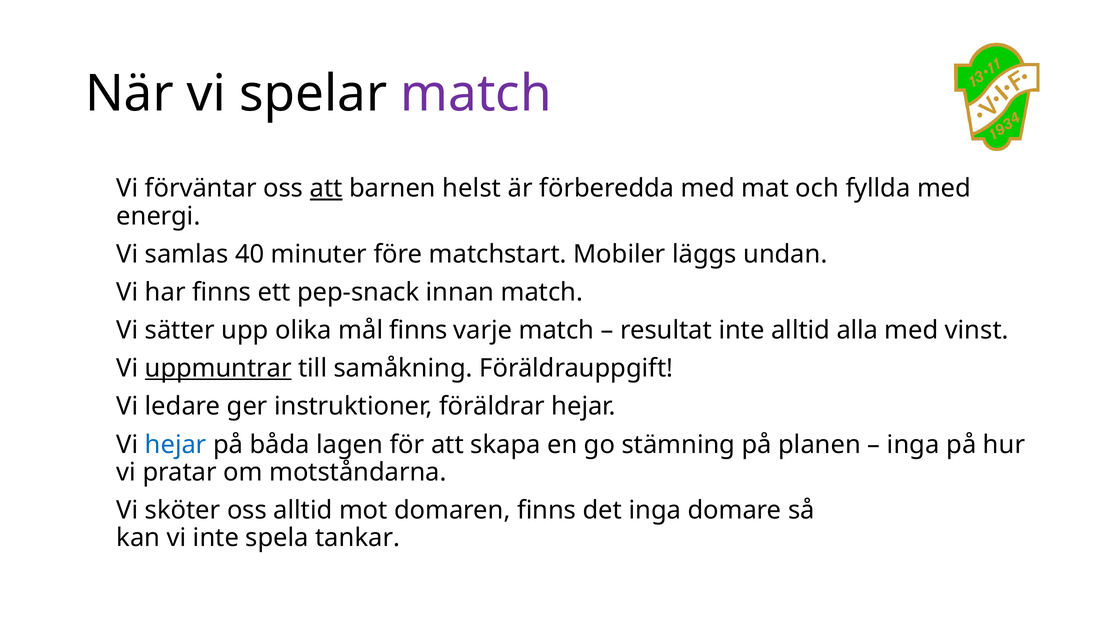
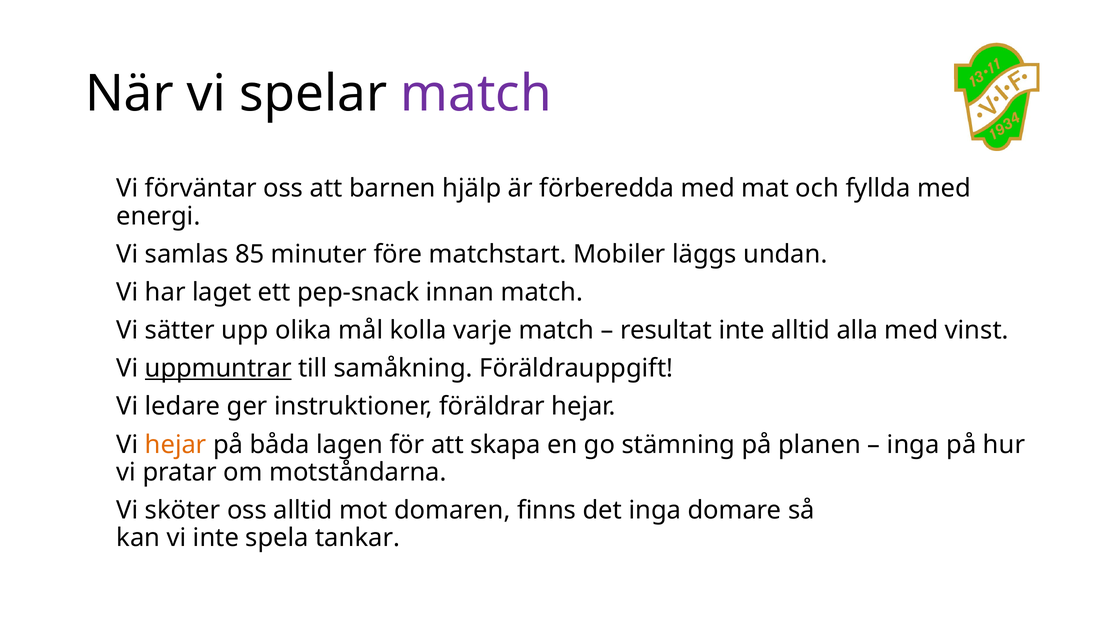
att underline: present -> none (326, 188)
helst: helst -> hjälp (472, 188)
40: 40 -> 85 (250, 254)
har finns: finns -> laget (222, 292)
mål finns: finns -> kolla (418, 330)
hejar colour: blue -> orange (176, 444)
